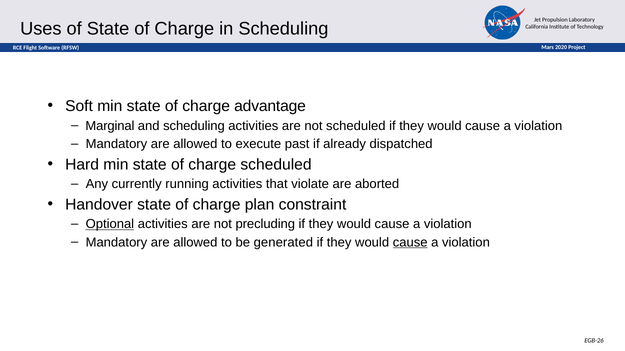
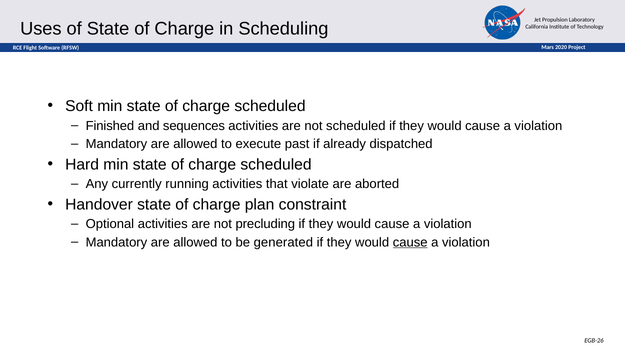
advantage: advantage -> scheduled (270, 106)
Marginal: Marginal -> Finished (110, 126)
and scheduling: scheduling -> sequences (194, 126)
Optional underline: present -> none (110, 224)
